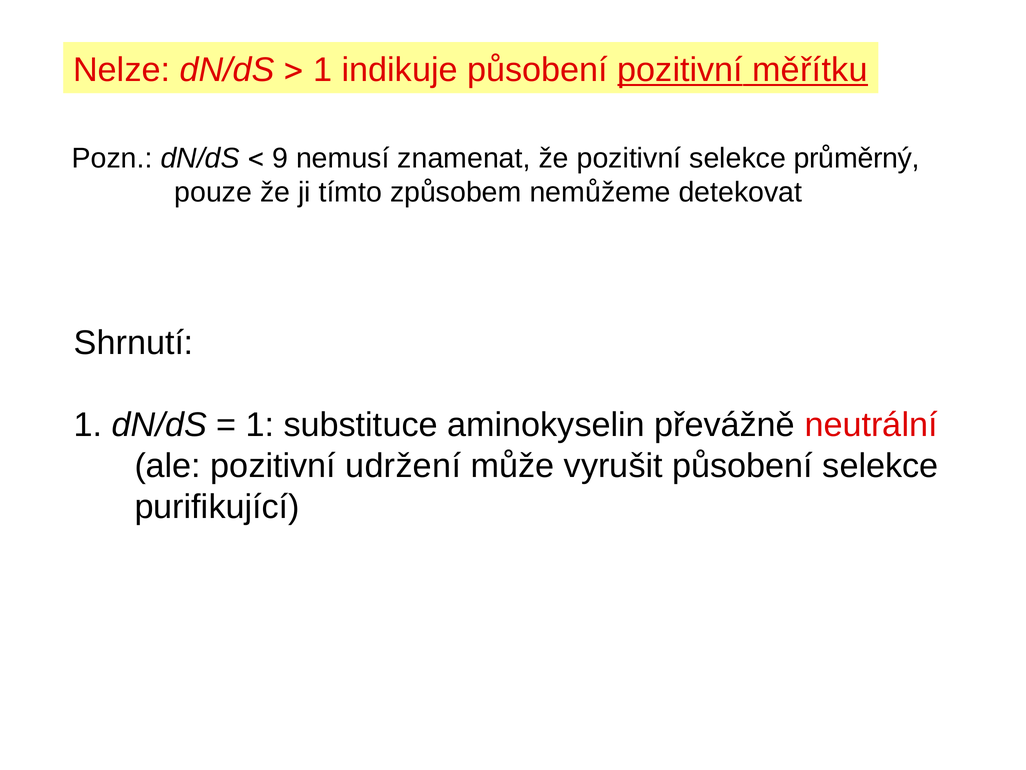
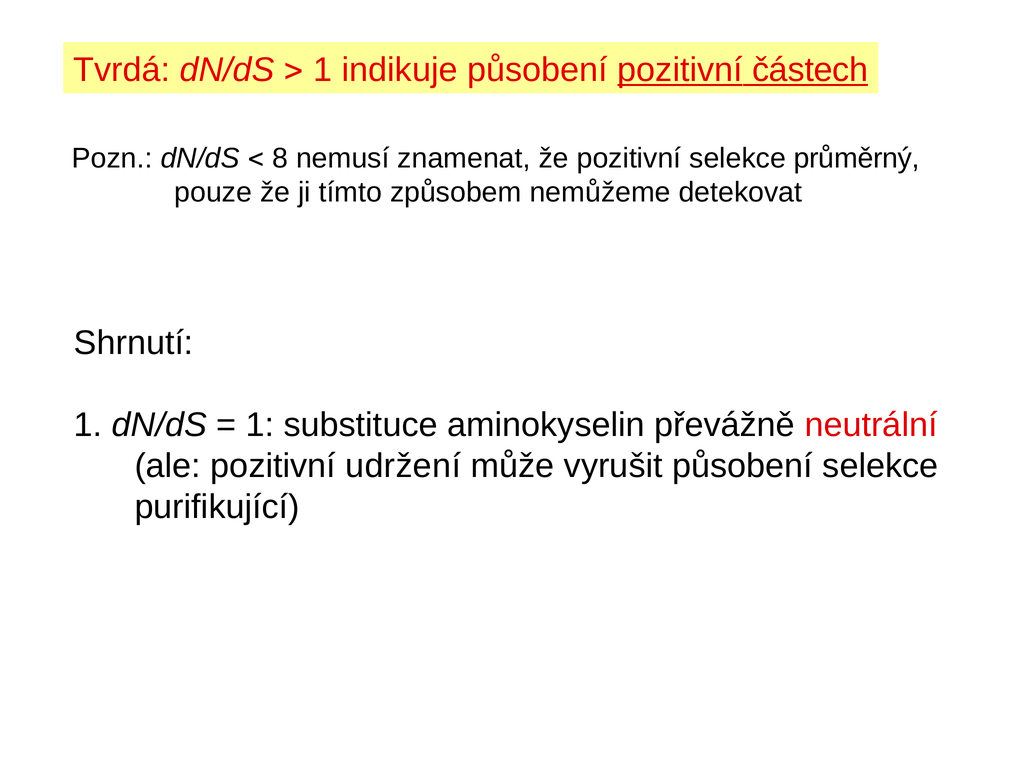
Nelze: Nelze -> Tvrdá (122, 70)
měřítku: měřítku -> částech (810, 70)
9: 9 -> 8 (280, 158)
